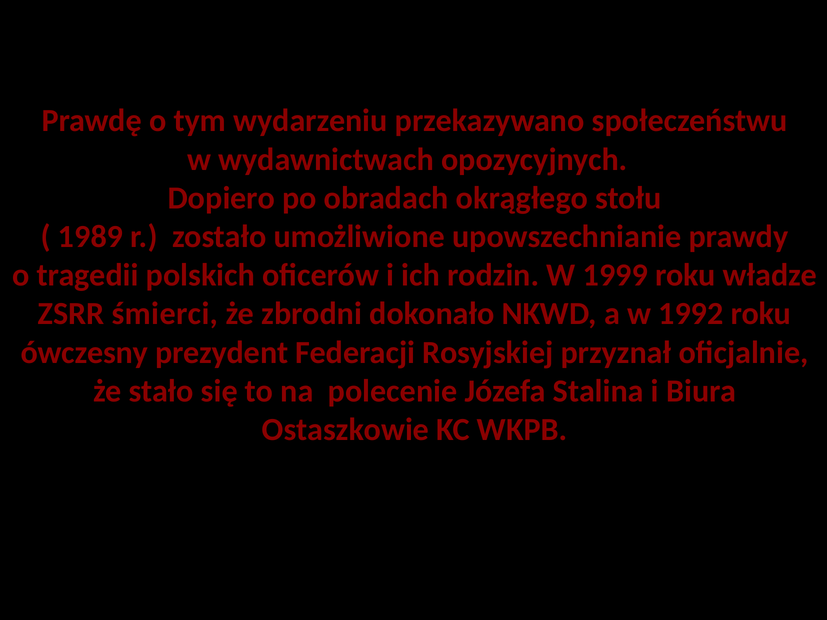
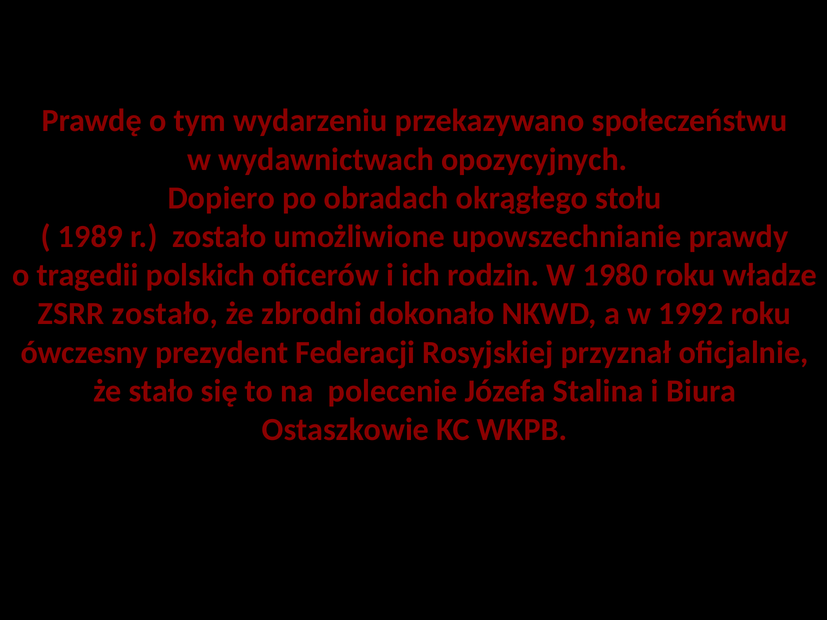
1999: 1999 -> 1980 (615, 275)
ZSRR śmierci: śmierci -> zostało (165, 314)
